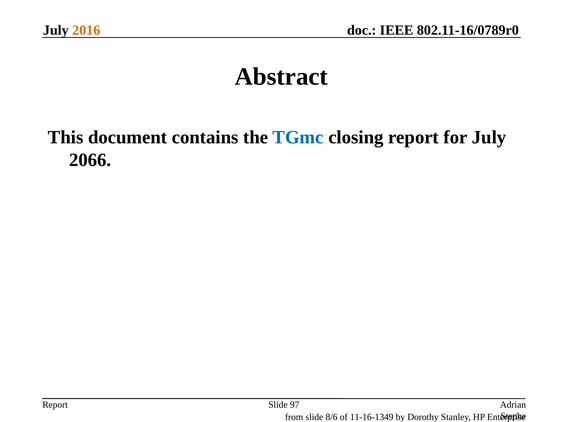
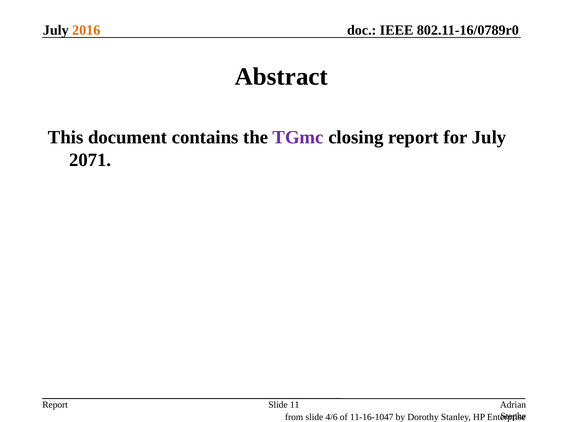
TGmc colour: blue -> purple (298, 137)
2066: 2066 -> 2071 (90, 160)
97: 97 -> 11 (295, 405)
8/6: 8/6 -> 4/6 (332, 417)
11-16-1349: 11-16-1349 -> 11-16-1047 (372, 417)
